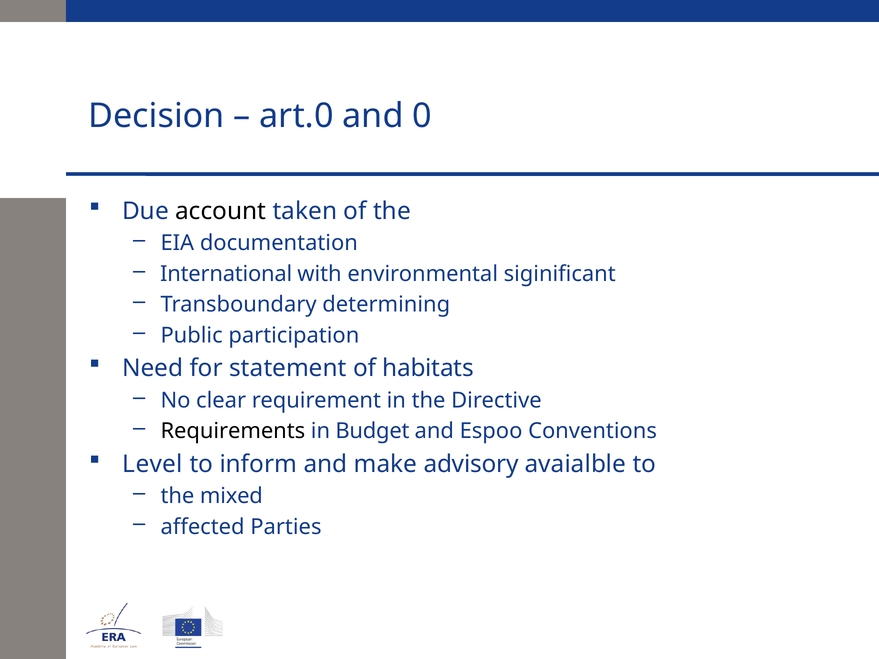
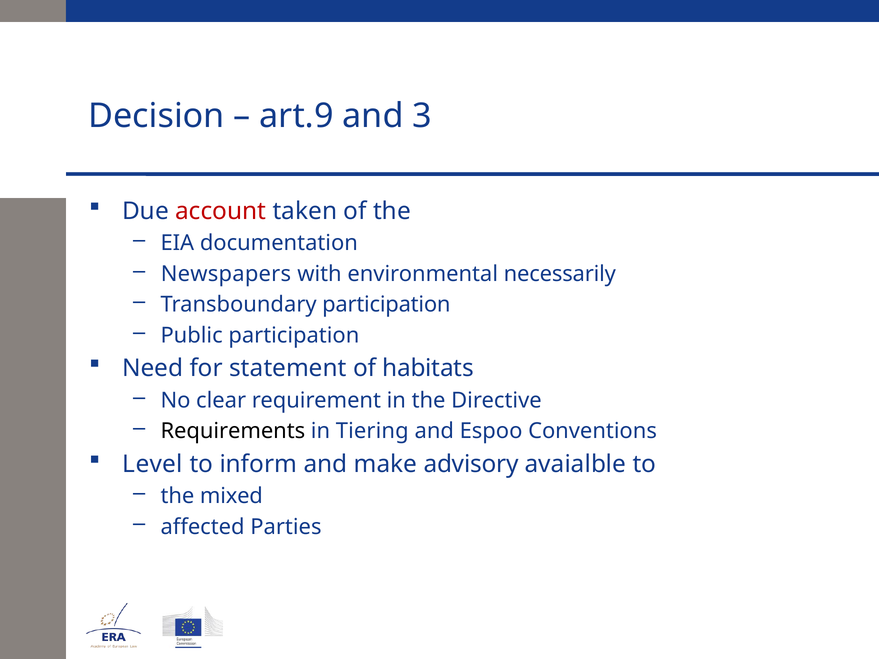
art.0: art.0 -> art.9 (296, 116)
0: 0 -> 3 (422, 116)
account colour: black -> red (221, 211)
International: International -> Newspapers (226, 274)
siginificant: siginificant -> necessarily (560, 274)
Transboundary determining: determining -> participation (386, 305)
Budget: Budget -> Tiering (372, 431)
